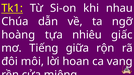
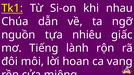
hoàng: hoàng -> nguồn (18, 35)
giữa: giữa -> lành (77, 48)
